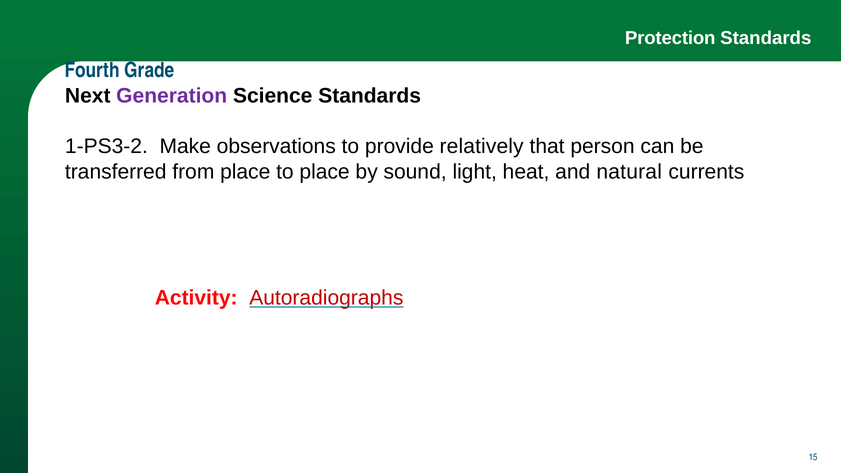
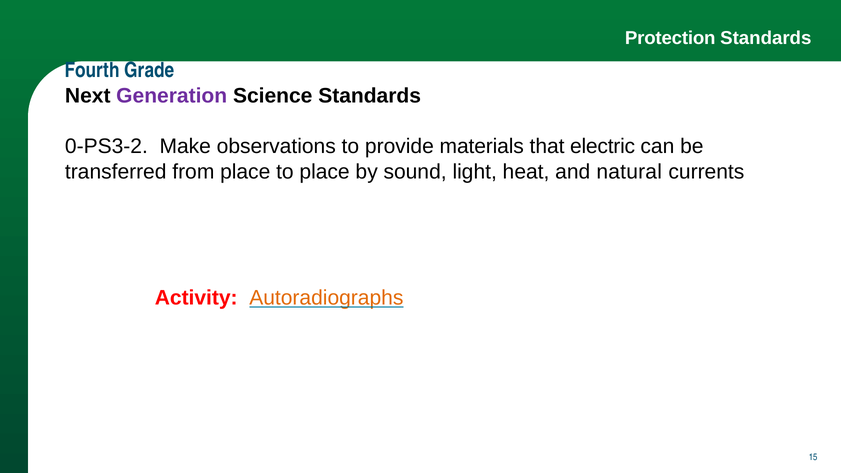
1-PS3-2: 1-PS3-2 -> 0-PS3-2 (106, 146)
relatively: relatively -> materials (482, 146)
person: person -> electric (603, 146)
Autoradiographs colour: red -> orange (326, 298)
